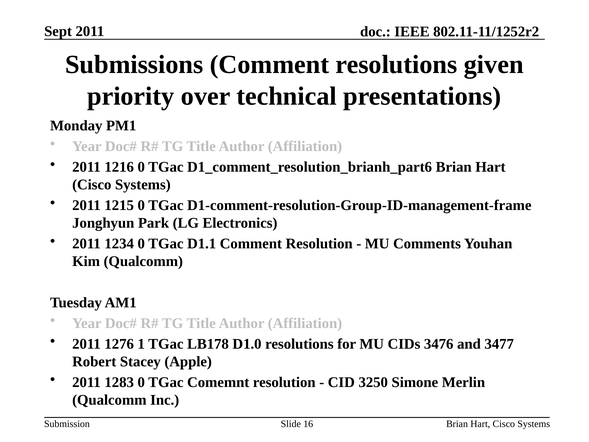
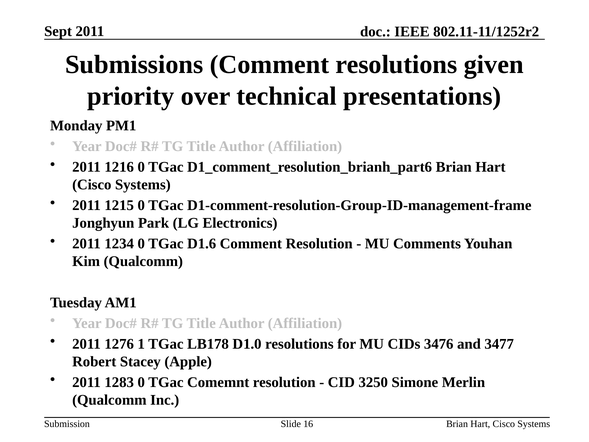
D1.1: D1.1 -> D1.6 (202, 244)
